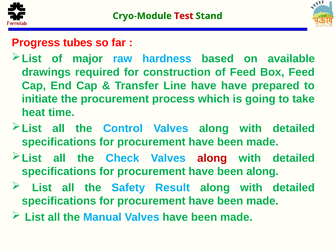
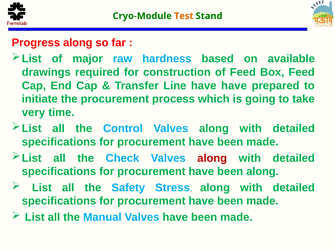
Test colour: red -> orange (184, 16)
Progress tubes: tubes -> along (78, 43)
heat: heat -> very (33, 112)
Result: Result -> Stress (173, 188)
